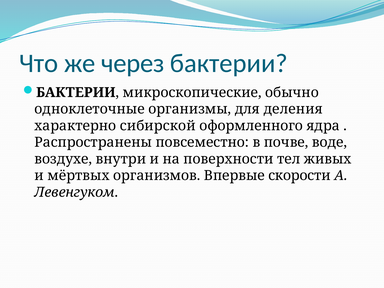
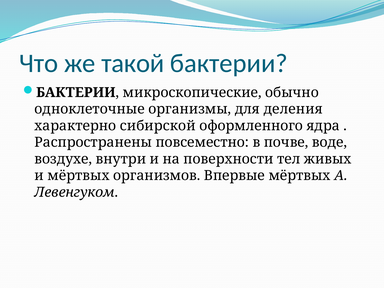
через: через -> такой (133, 63)
Впервые скорости: скорости -> мёртвых (299, 176)
